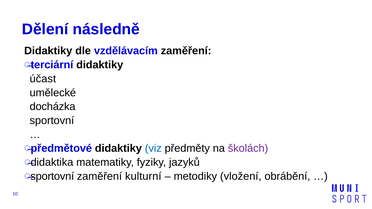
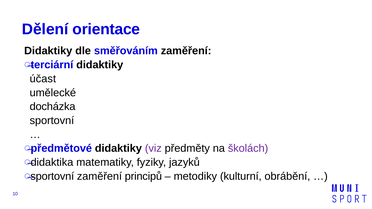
následně: následně -> orientace (106, 29)
vzdělávacím: vzdělávacím -> směřováním (126, 51)
viz colour: blue -> purple (153, 149)
kulturní: kulturní -> principů (143, 176)
vložení: vložení -> kulturní (241, 176)
